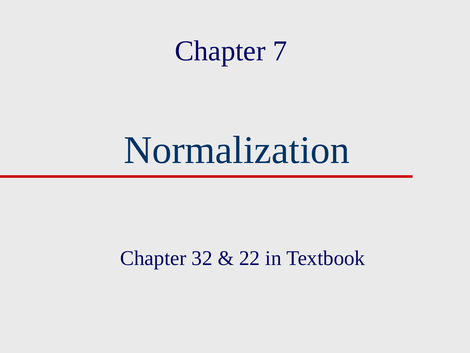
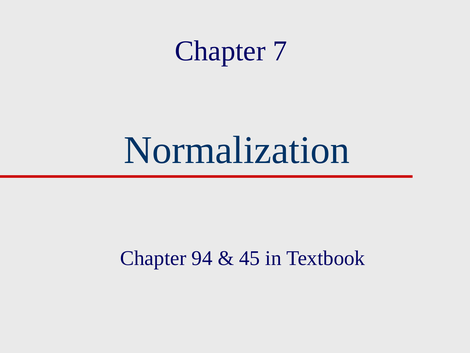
32: 32 -> 94 (202, 258)
22: 22 -> 45 (250, 258)
